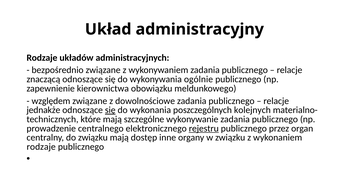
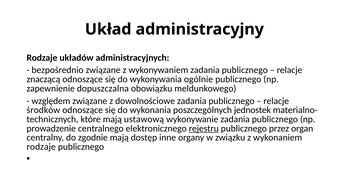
kierownictwa: kierownictwa -> dopuszczalna (103, 89)
jednakże: jednakże -> środków (43, 110)
się underline: present -> none (110, 110)
kolejnych: kolejnych -> jednostek (252, 110)
szczególne: szczególne -> ustawową (144, 119)
do związku: związku -> zgodnie (93, 138)
